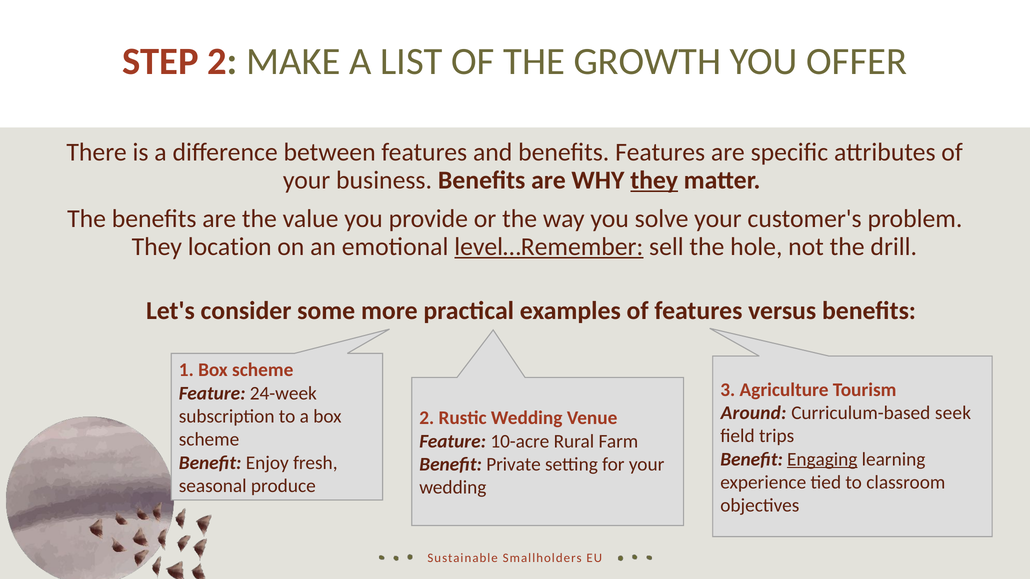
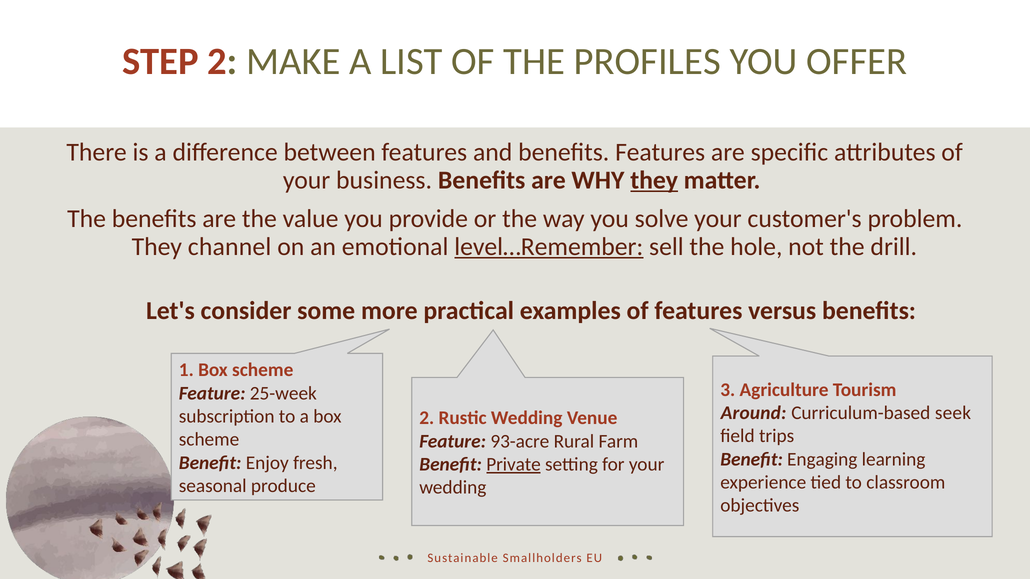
GROWTH: GROWTH -> PROFILES (647, 62)
location: location -> channel (230, 247)
24-week: 24-week -> 25-week (283, 394)
10-acre: 10-acre -> 93-acre (520, 442)
Engaging underline: present -> none (822, 460)
Private underline: none -> present (514, 465)
